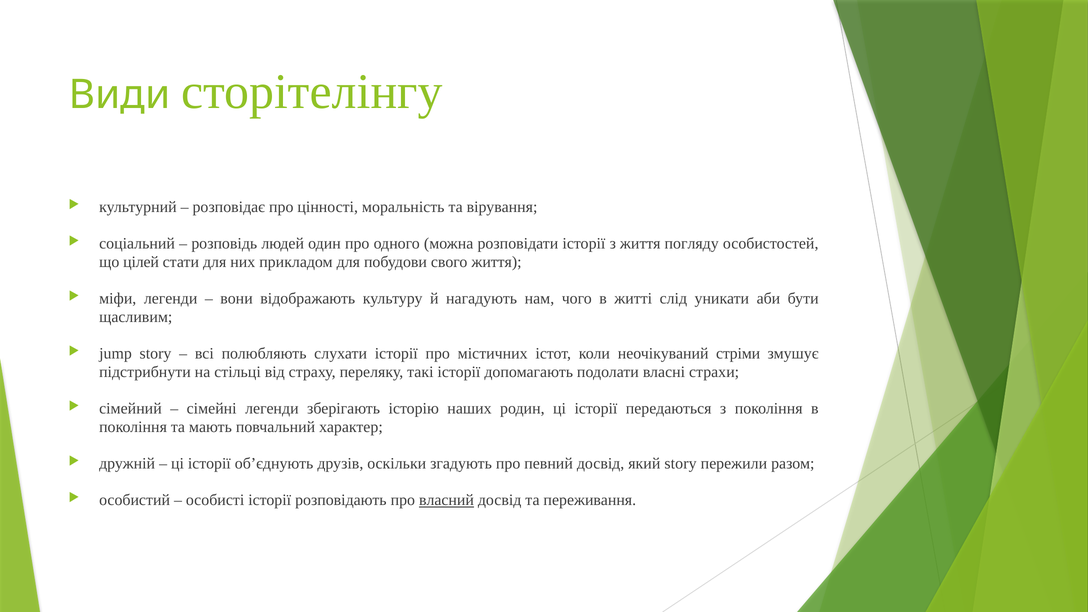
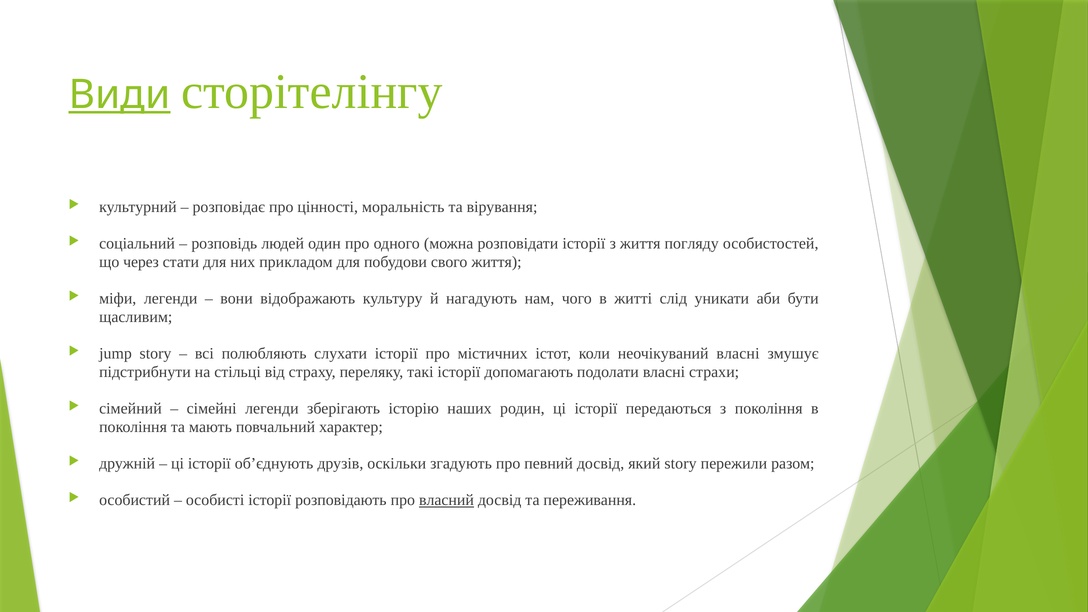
Види underline: none -> present (120, 95)
цілей: цілей -> через (141, 262)
неочікуваний стріми: стріми -> власні (738, 353)
